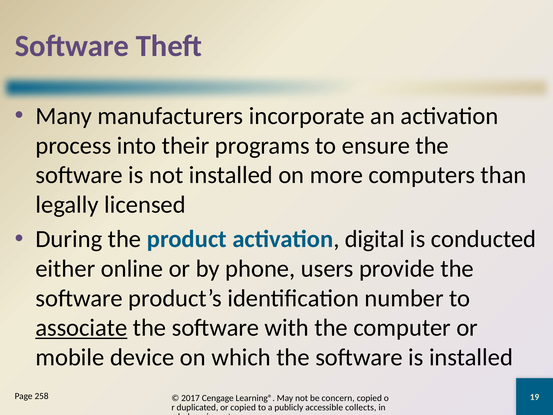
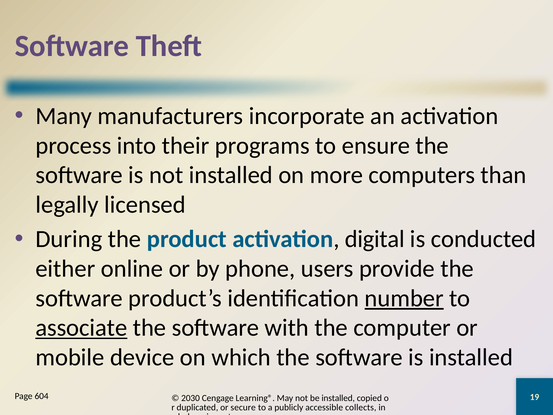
number underline: none -> present (404, 298)
258: 258 -> 604 (42, 396)
2017: 2017 -> 2030 (190, 398)
be concern: concern -> installed (338, 398)
or copied: copied -> secure (243, 407)
